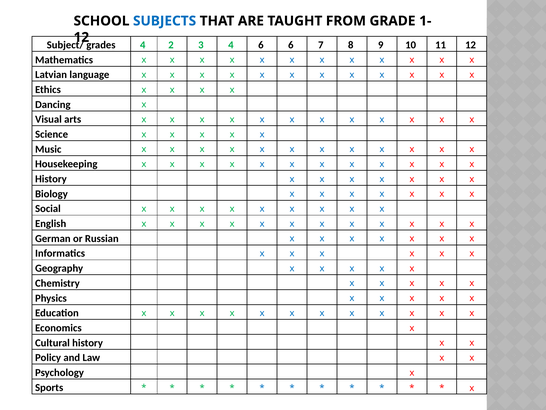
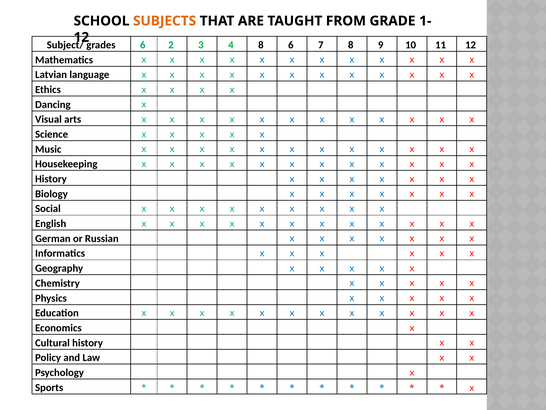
SUBJECTS colour: blue -> orange (165, 21)
grades 4: 4 -> 6 (143, 45)
4 6: 6 -> 8 (261, 45)
